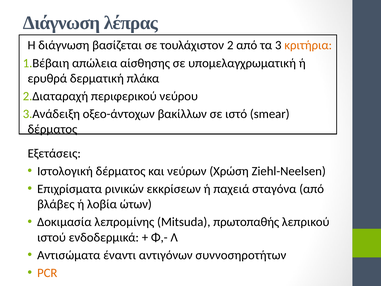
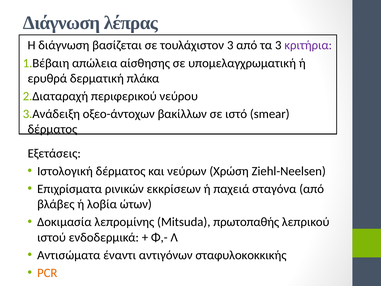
τουλάχιστον 2: 2 -> 3 (230, 45)
κριτήρια colour: orange -> purple (308, 45)
συννοσηροτήτων: συννοσηροτήτων -> σταφυλοκοκκικής (241, 255)
